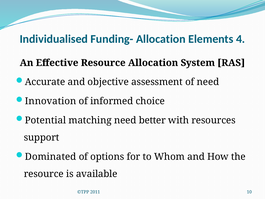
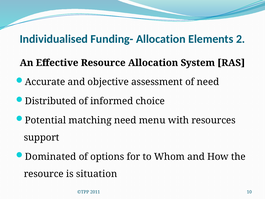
4: 4 -> 2 (241, 39)
Innovation: Innovation -> Distributed (51, 101)
better: better -> menu (152, 120)
available: available -> situation (97, 174)
